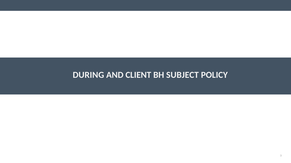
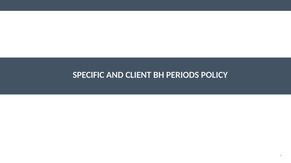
DURING: DURING -> SPECIFIC (89, 75)
SUBJECT: SUBJECT -> PERIODS (183, 75)
